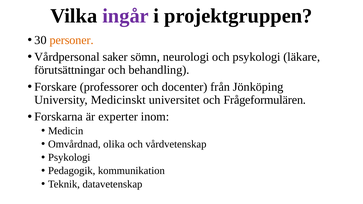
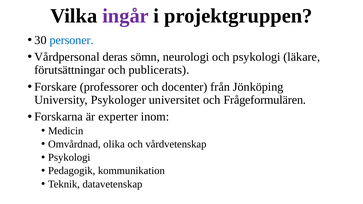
personer colour: orange -> blue (72, 40)
saker: saker -> deras (115, 57)
behandling: behandling -> publicerats (159, 70)
Medicinskt: Medicinskt -> Psykologer (118, 100)
